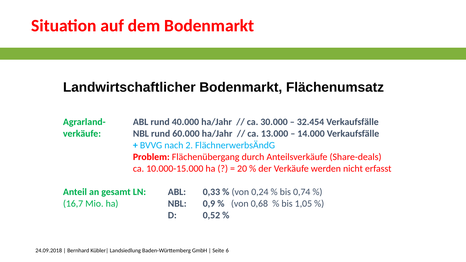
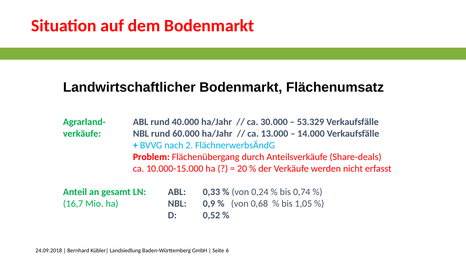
32.454: 32.454 -> 53.329 (311, 122)
